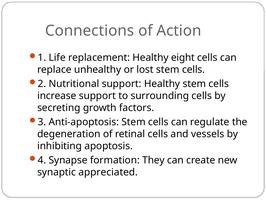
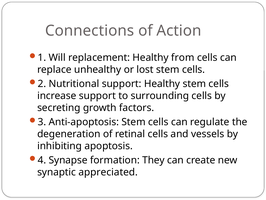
Life: Life -> Will (57, 57)
eight: eight -> from (183, 57)
